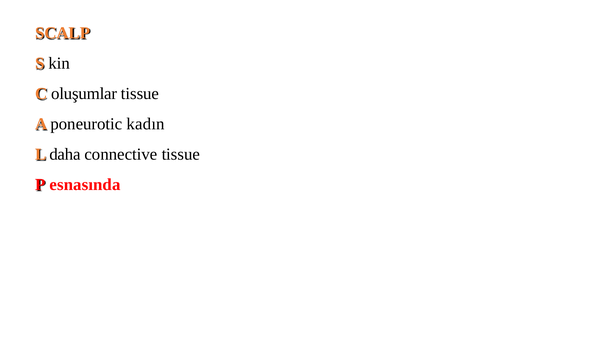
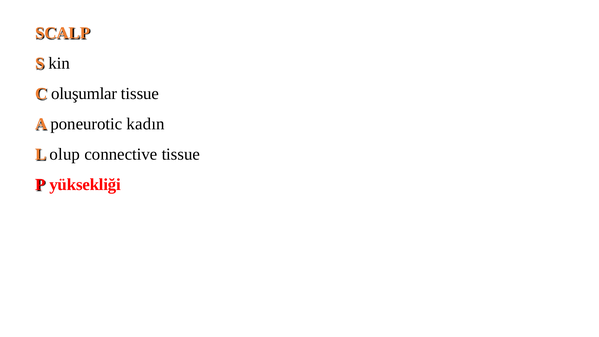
daha: daha -> olup (65, 154)
esnasında: esnasında -> yüksekliği (85, 185)
